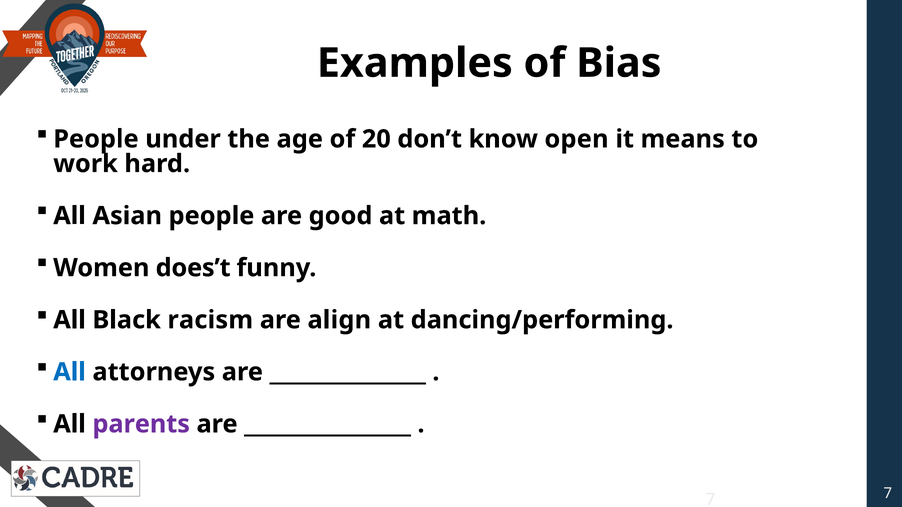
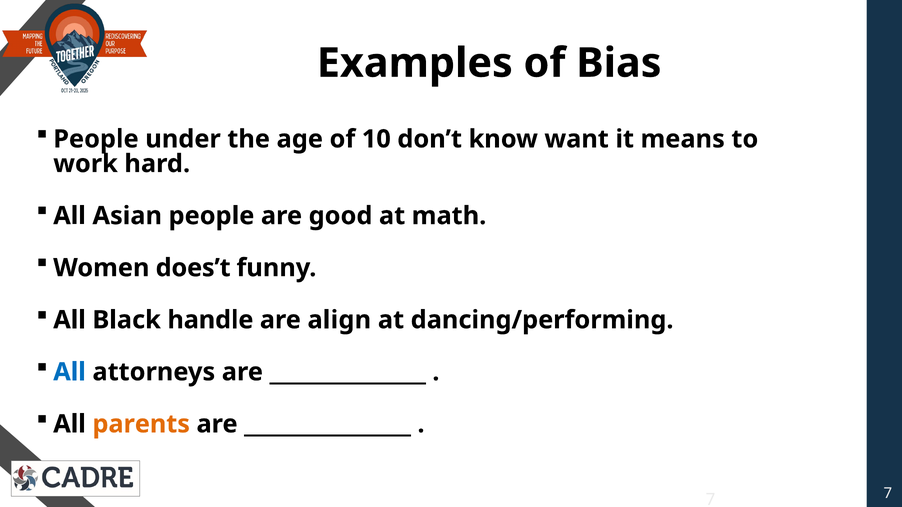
20: 20 -> 10 (376, 139)
open: open -> want (577, 139)
racism: racism -> handle (210, 320)
parents colour: purple -> orange (141, 424)
